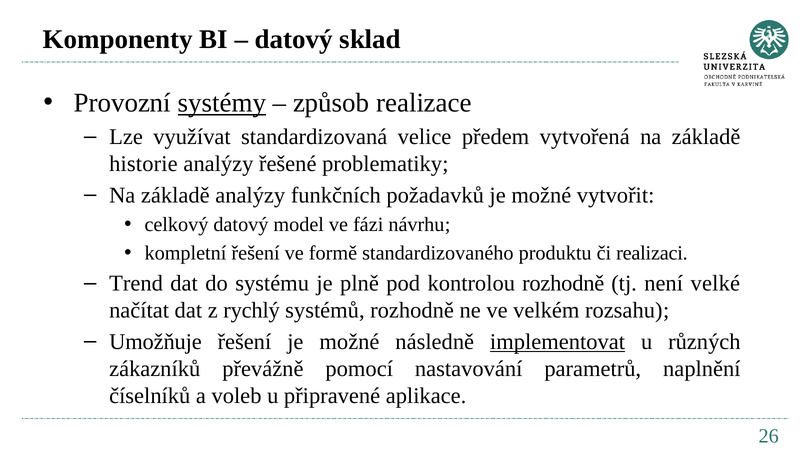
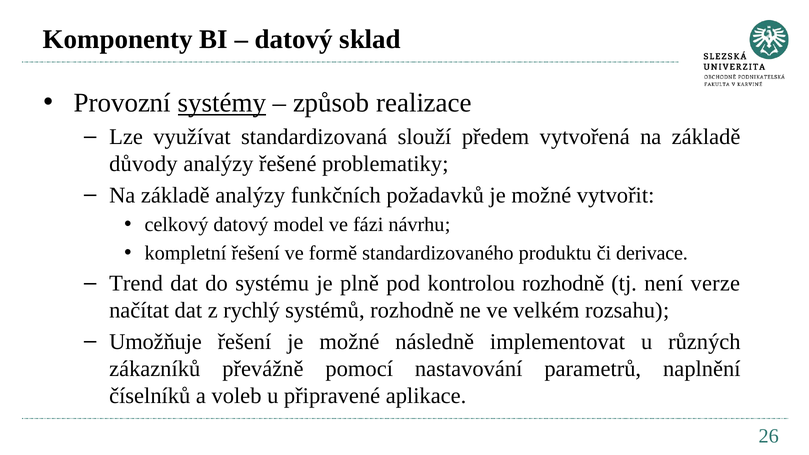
velice: velice -> slouží (425, 137)
historie: historie -> důvody (143, 164)
realizaci: realizaci -> derivace (652, 253)
velké: velké -> verze (715, 283)
implementovat underline: present -> none (558, 342)
